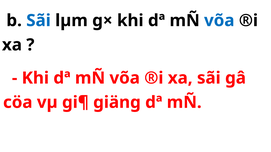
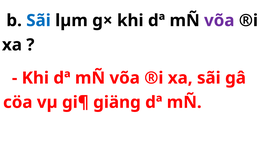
võa colour: blue -> purple (219, 21)
